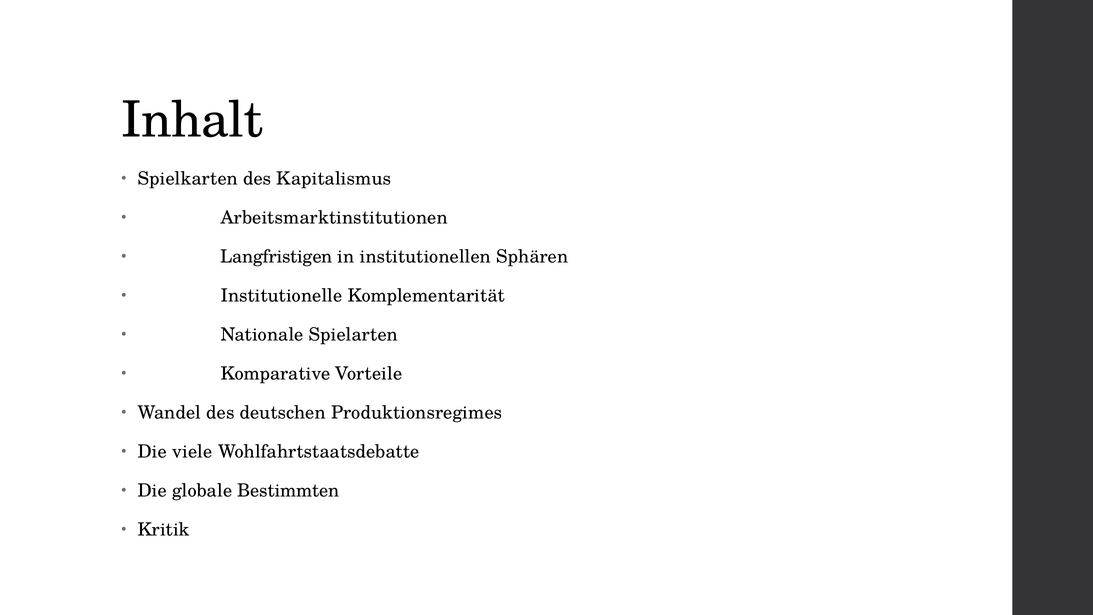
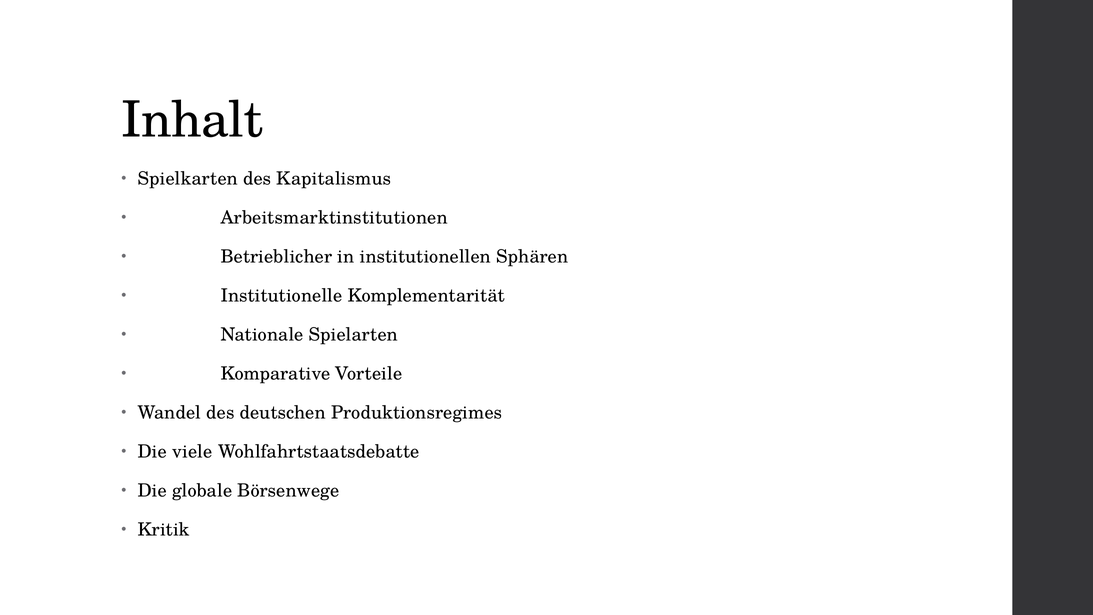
Langfristigen: Langfristigen -> Betrieblicher (276, 257)
Bestimmten: Bestimmten -> Börsenwege (288, 491)
